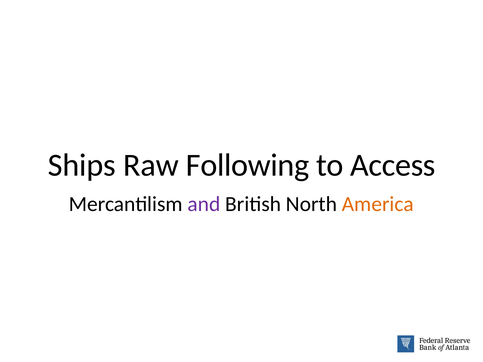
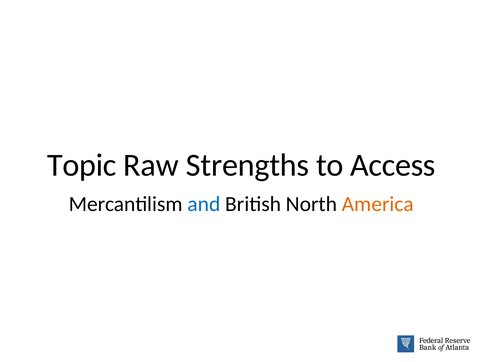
Ships: Ships -> Topic (82, 165)
Following: Following -> Strengths (248, 165)
and colour: purple -> blue (204, 204)
